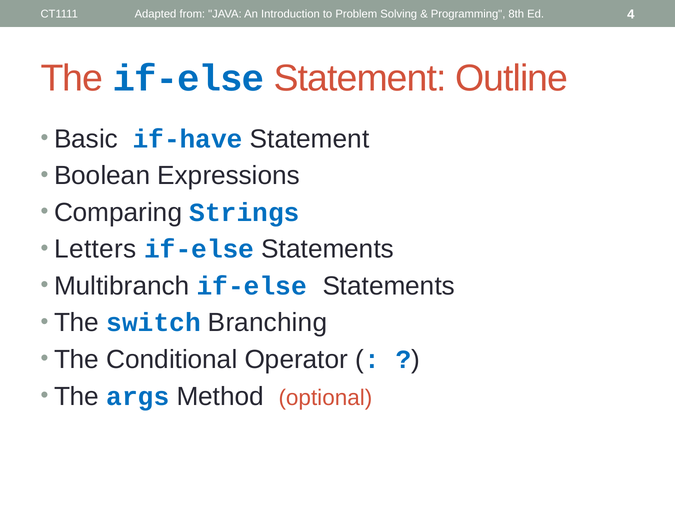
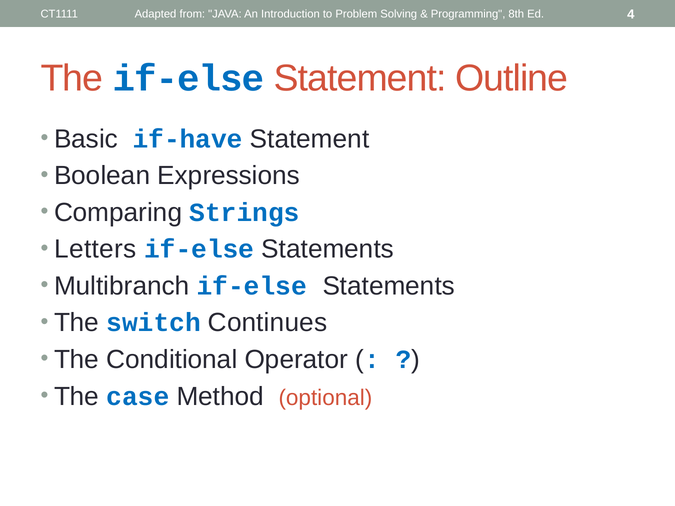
Branching: Branching -> Continues (268, 323)
args: args -> case (138, 397)
